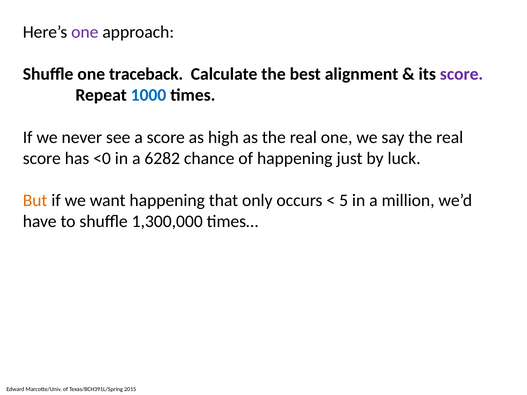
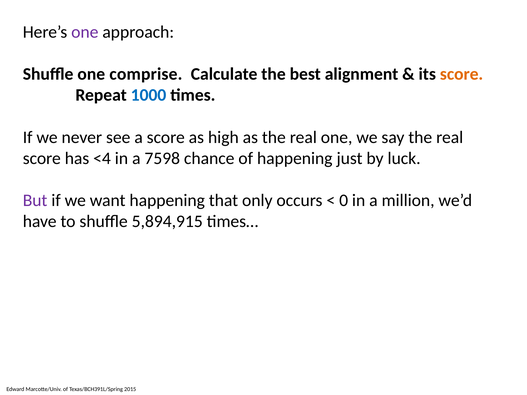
traceback: traceback -> comprise (146, 74)
score colour: purple -> orange (462, 74)
<0: <0 -> <4 (102, 158)
6282: 6282 -> 7598 (162, 158)
But colour: orange -> purple (35, 201)
5: 5 -> 0 (344, 201)
1,300,000: 1,300,000 -> 5,894,915 (167, 222)
